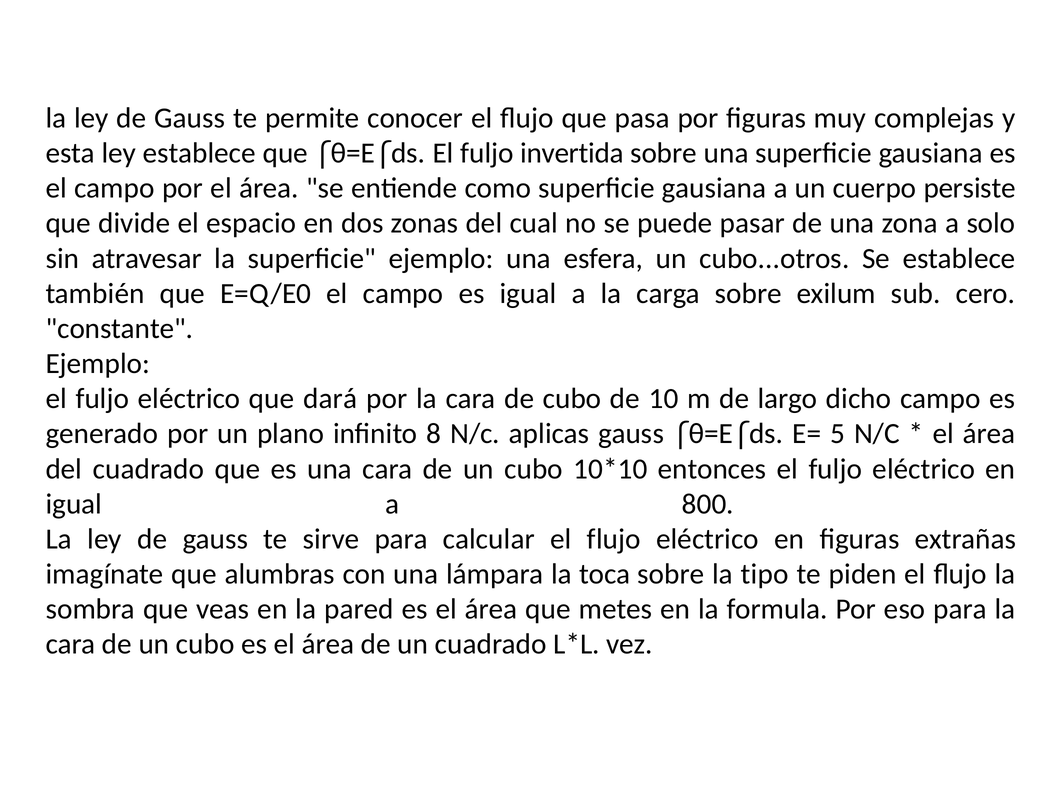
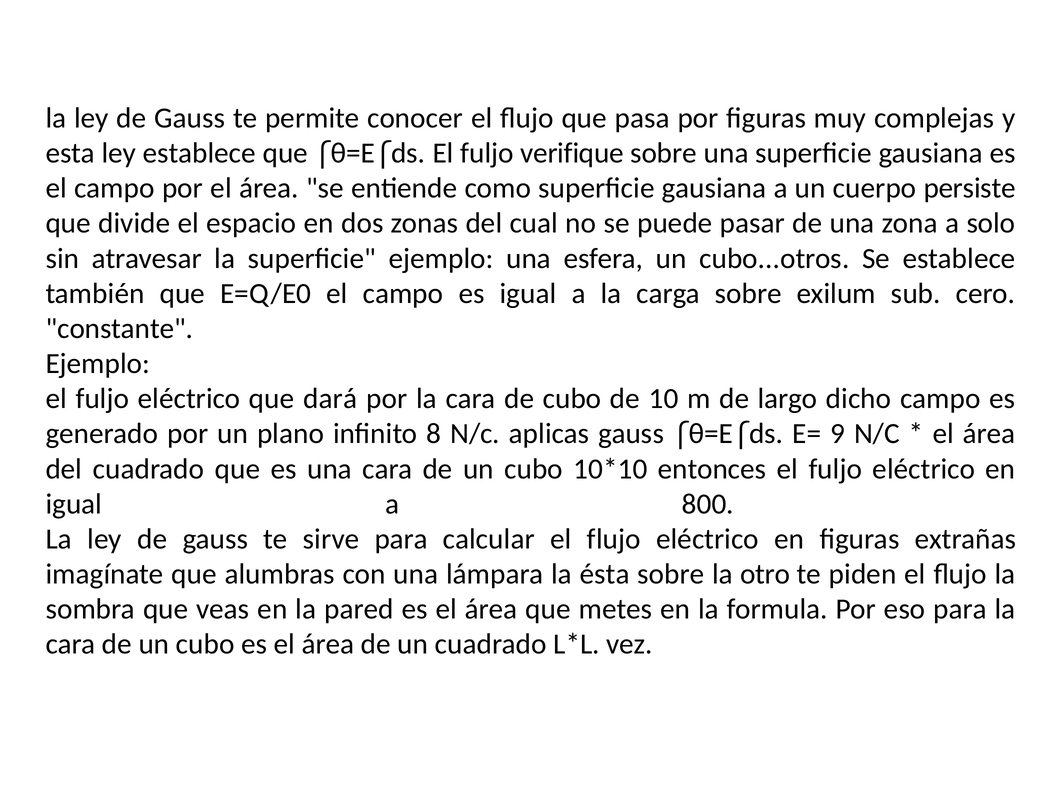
invertida: invertida -> verifique (572, 153)
5: 5 -> 9 (838, 434)
toca: toca -> ésta (605, 575)
tipo: tipo -> otro (765, 575)
